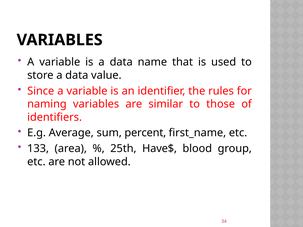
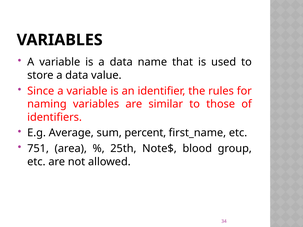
133: 133 -> 751 (38, 149)
Have$: Have$ -> Note$ (159, 149)
